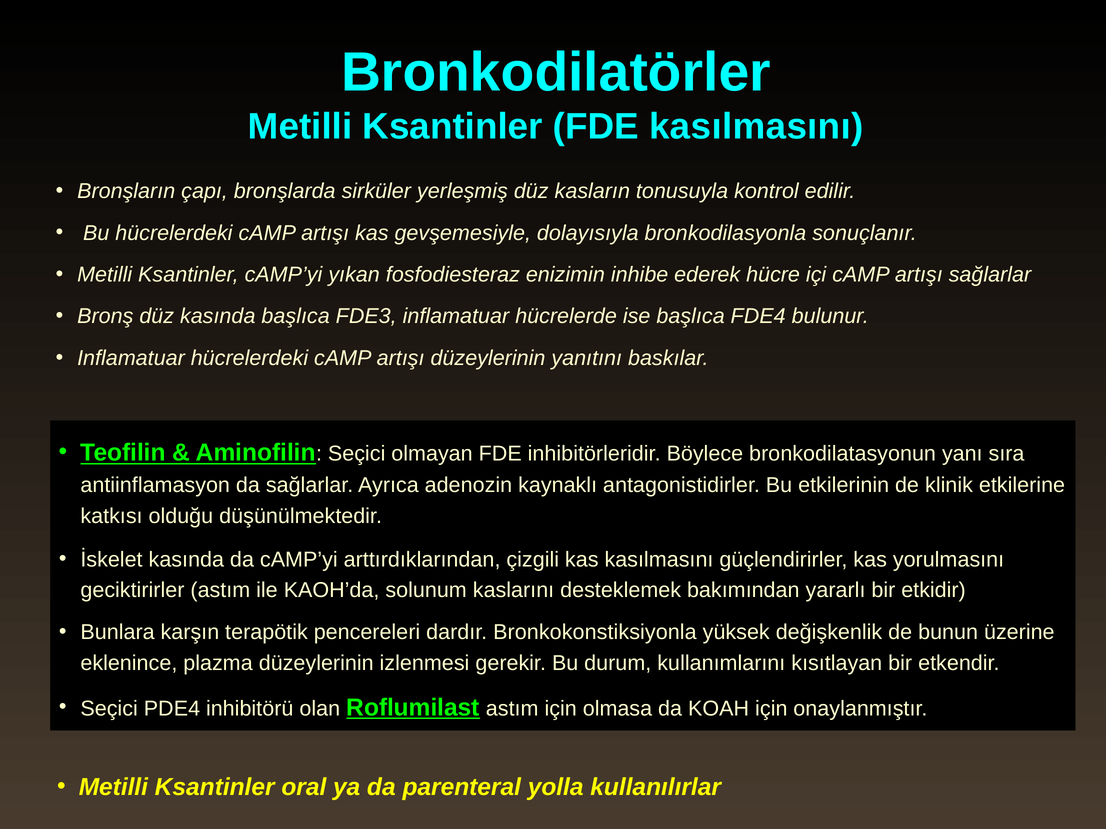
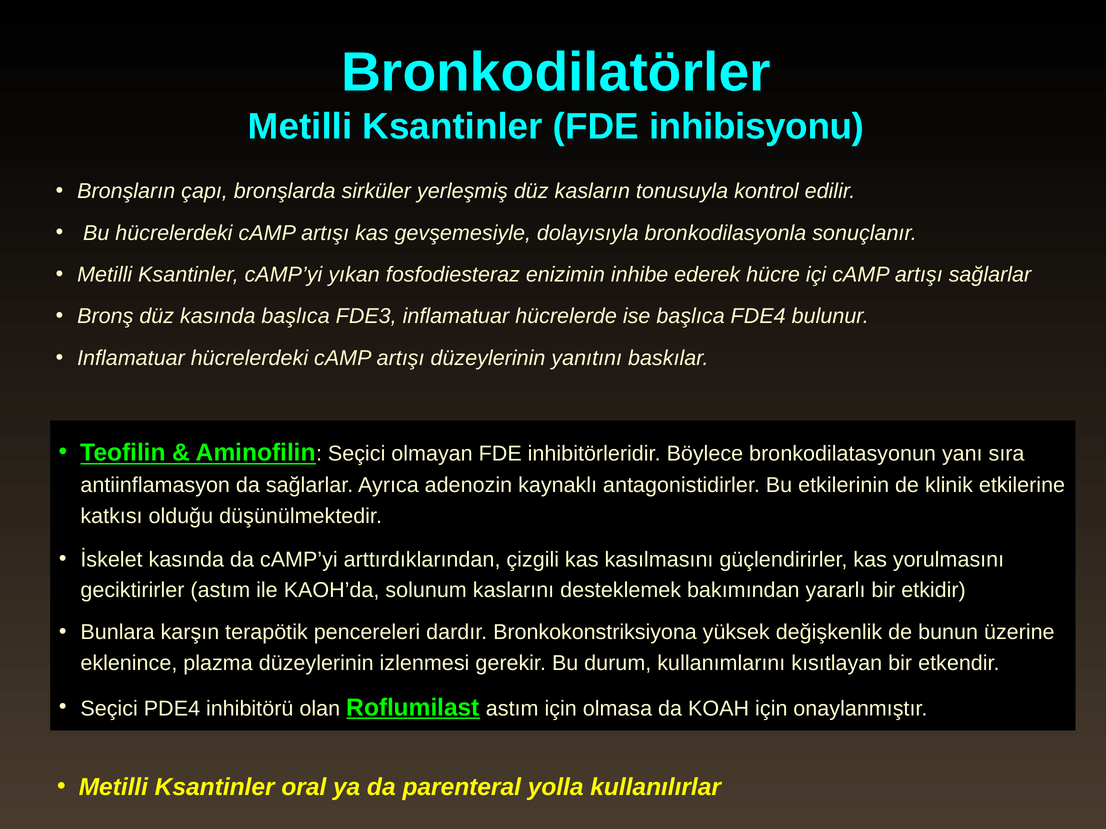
FDE kasılmasını: kasılmasını -> inhibisyonu (757, 126)
Bronkokonstiksiyonla: Bronkokonstiksiyonla -> Bronkokonstriksiyona (595, 632)
